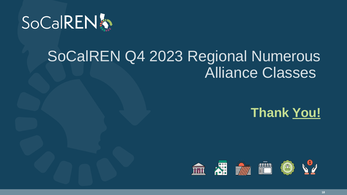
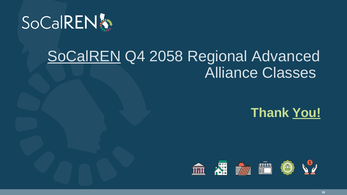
SoCalREN underline: none -> present (84, 57)
2023: 2023 -> 2058 (166, 57)
Numerous: Numerous -> Advanced (286, 57)
